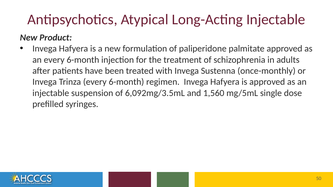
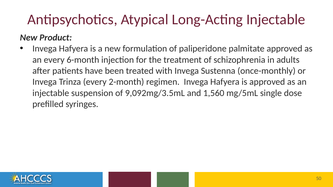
Trinza every 6-month: 6-month -> 2-month (126, 82)
6,092mg/3.5mL: 6,092mg/3.5mL -> 9,092mg/3.5mL (155, 93)
